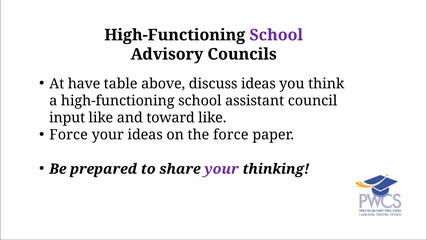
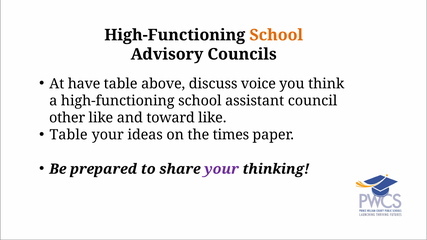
School colour: purple -> orange (276, 35)
discuss ideas: ideas -> voice (258, 84)
input: input -> other (67, 118)
Force: Force -> Table (69, 135)
the force: force -> times (231, 135)
